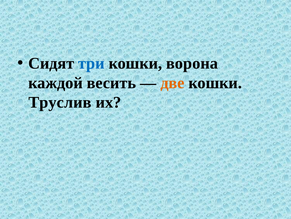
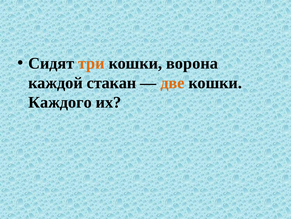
три colour: blue -> orange (91, 63)
весить: весить -> стакан (111, 83)
Труслив: Труслив -> Каждого (60, 102)
